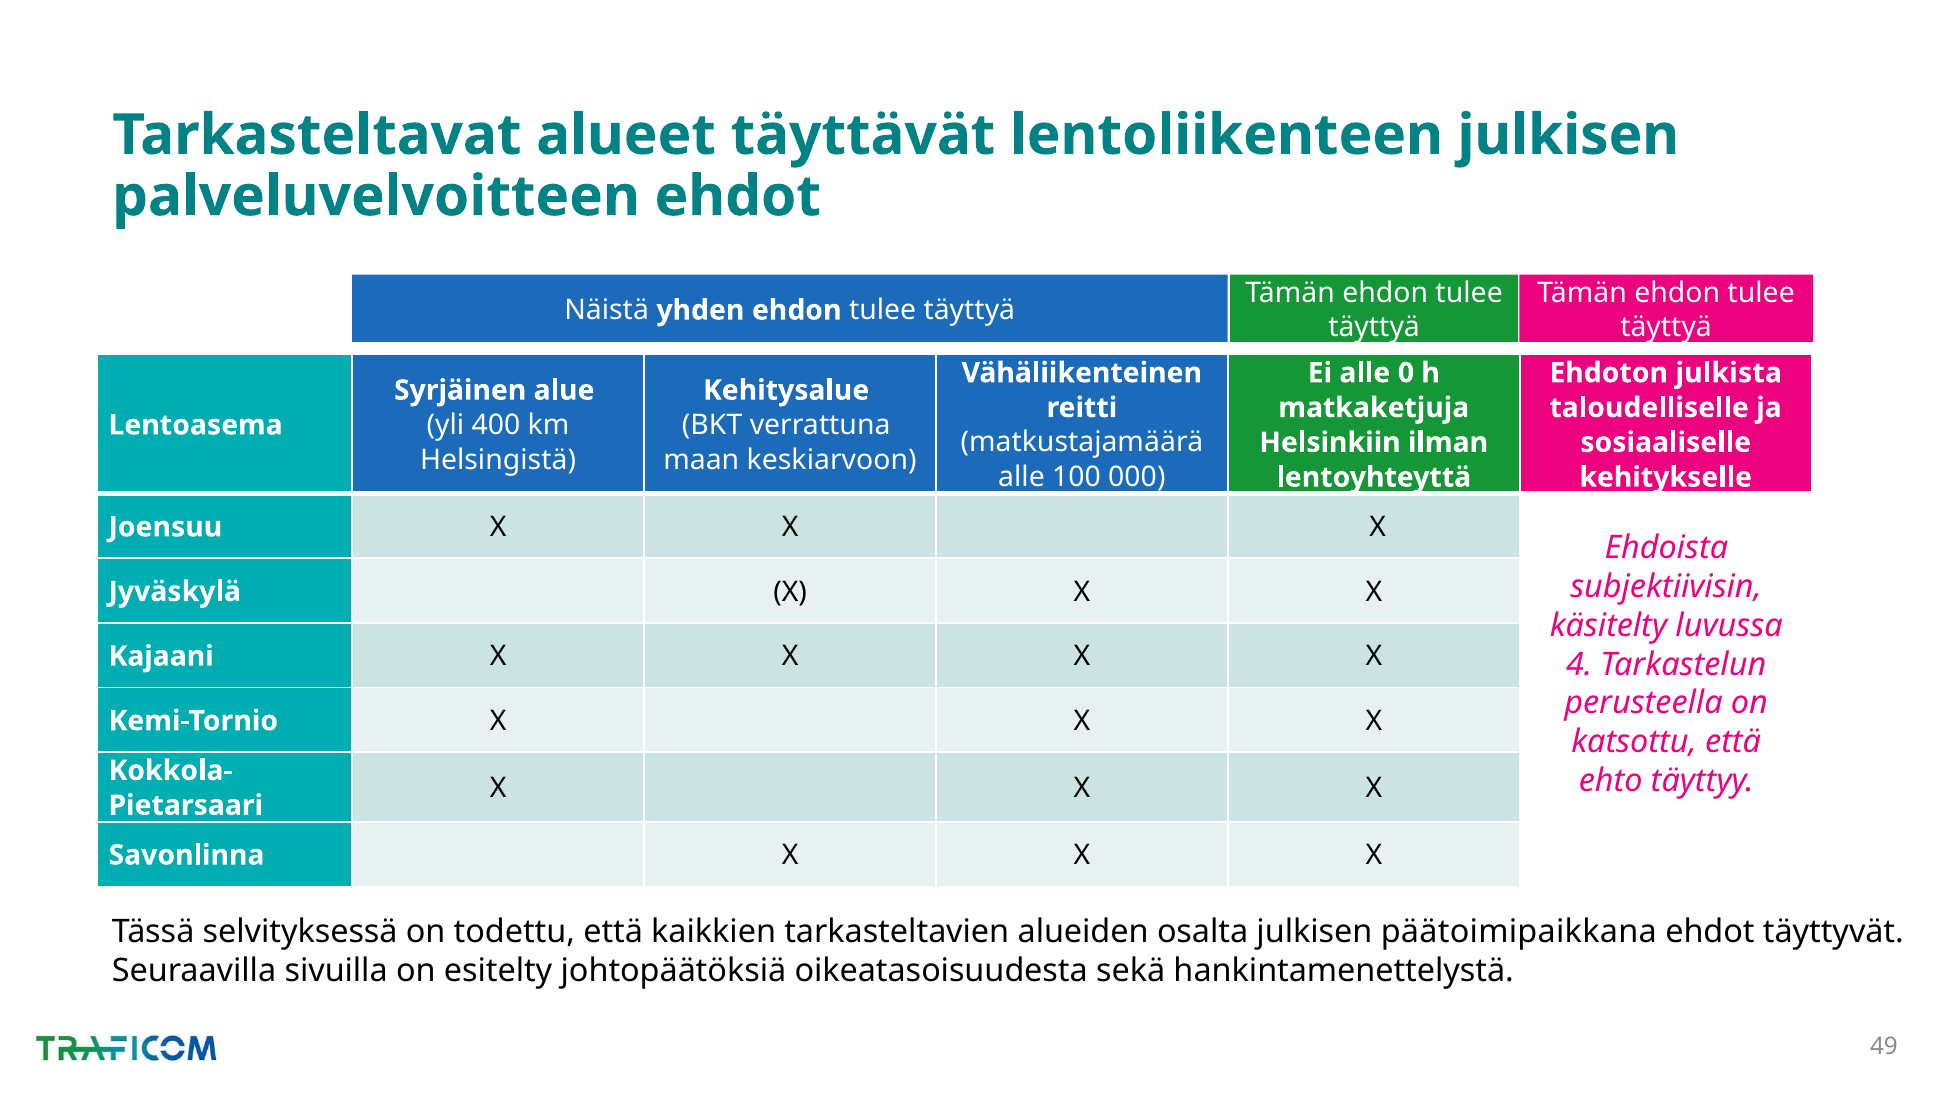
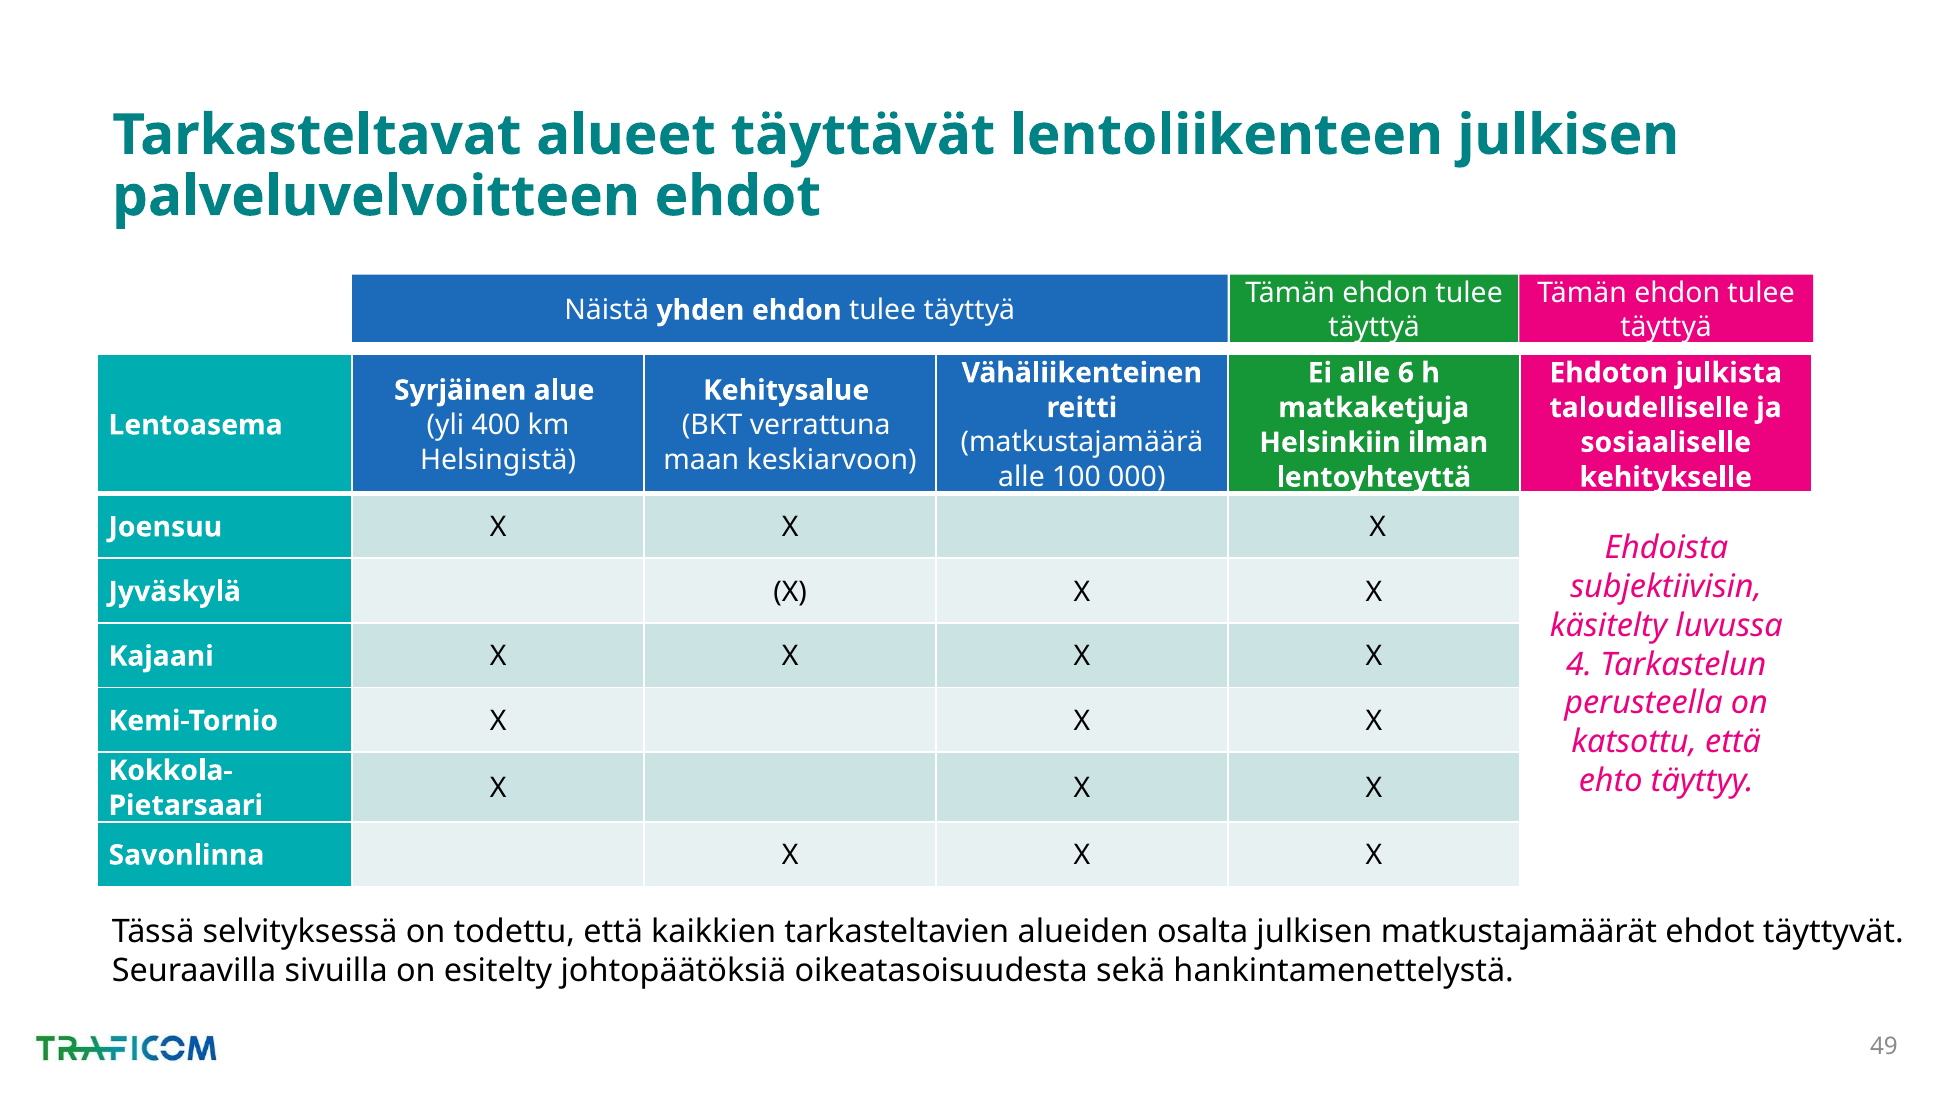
0: 0 -> 6 (1406, 373)
päätoimipaikkana: päätoimipaikkana -> matkustajamäärät (1519, 932)
